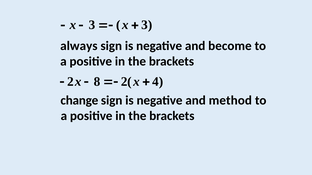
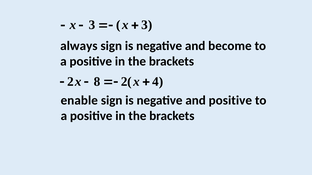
change: change -> enable (79, 101)
and method: method -> positive (230, 101)
